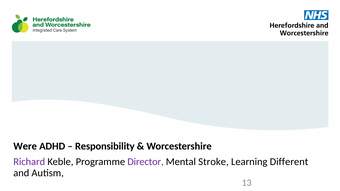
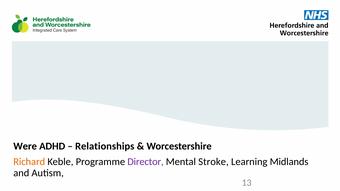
Responsibility: Responsibility -> Relationships (105, 146)
Richard colour: purple -> orange (29, 162)
Different: Different -> Midlands (289, 162)
